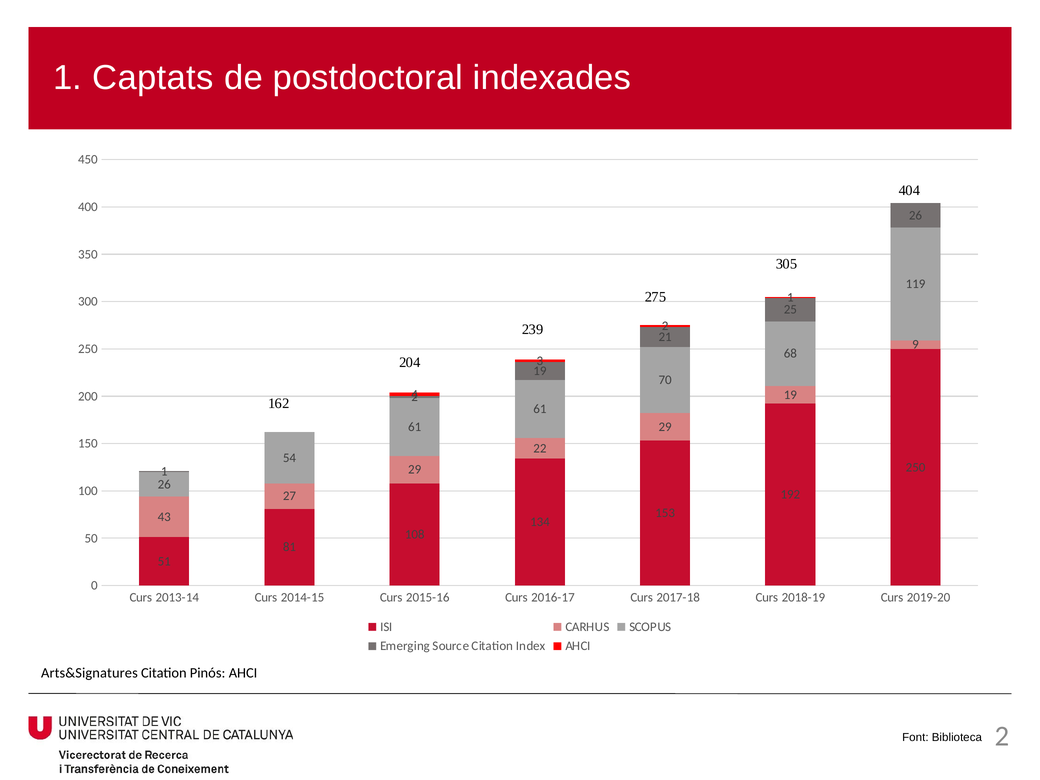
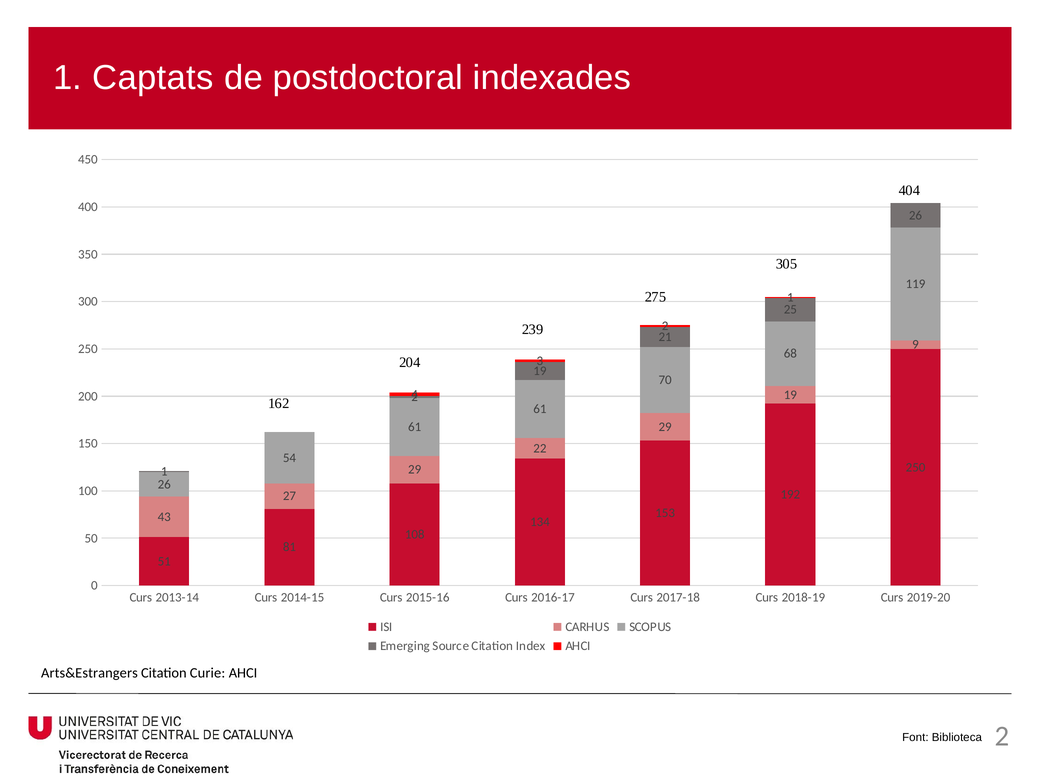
Arts&Signatures: Arts&Signatures -> Arts&Estrangers (89, 673)
Pinós: Pinós -> Curie (208, 673)
